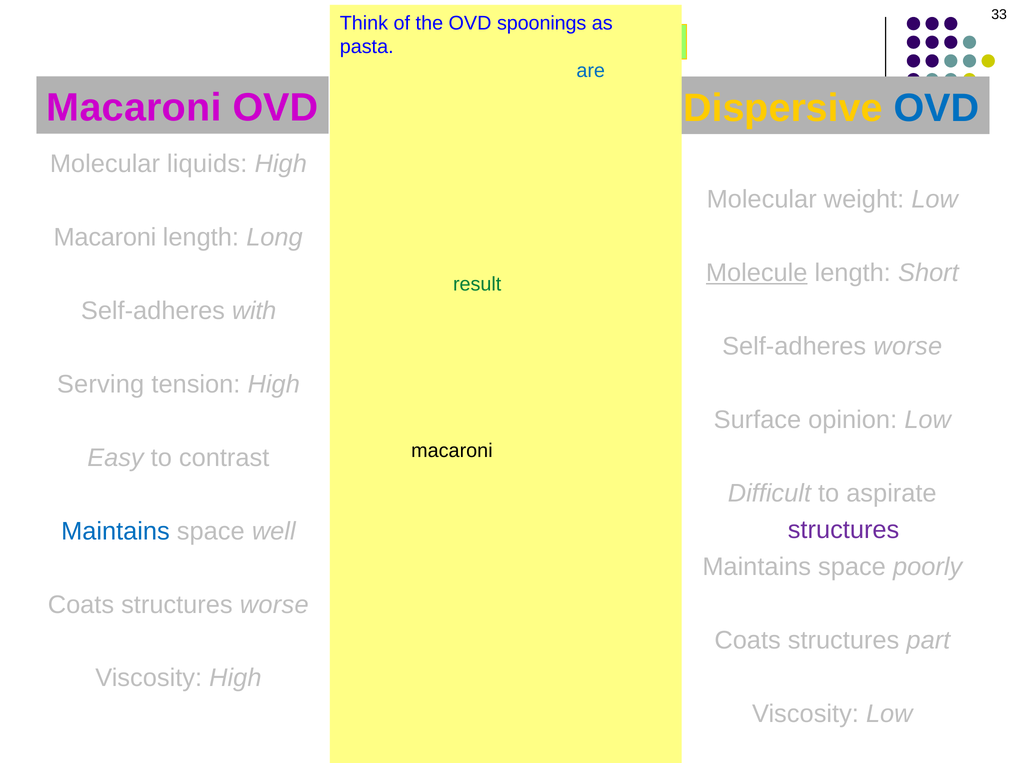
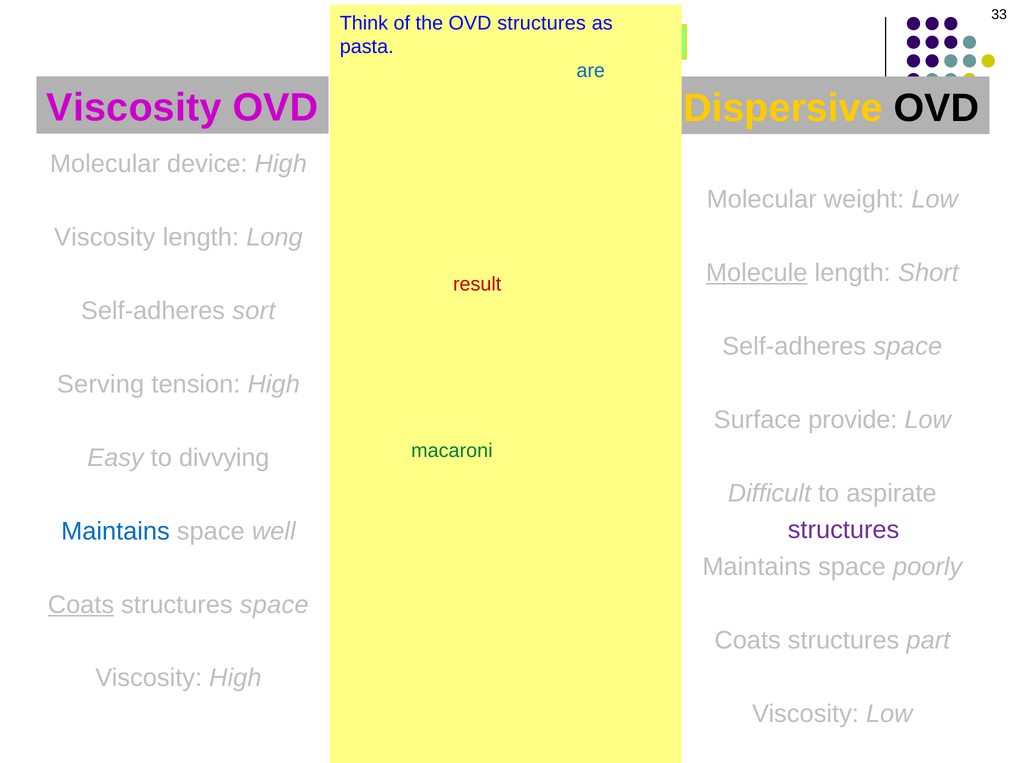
OVD spoonings: spoonings -> structures (542, 23)
Macaroni: Macaroni -> Viscosity (134, 108)
OVD colour: blue -> black (936, 108)
liquids: liquids -> device (207, 164)
Macaroni: Macaroni -> Viscosity (105, 237)
result colour: green -> red (477, 284)
Self-adheres with: with -> sort (254, 311)
Self-adheres worse: worse -> space (908, 346)
opinion: opinion -> provide (853, 420)
macaroni colour: black -> green (452, 450)
to contrast: contrast -> divvying (224, 458)
Coats underline: none -> present (81, 604)
structures worse: worse -> space (274, 604)
